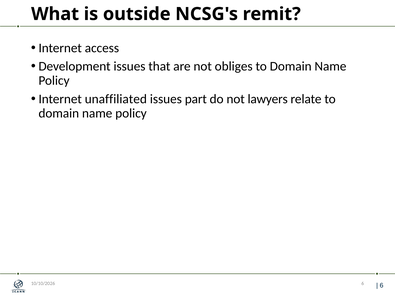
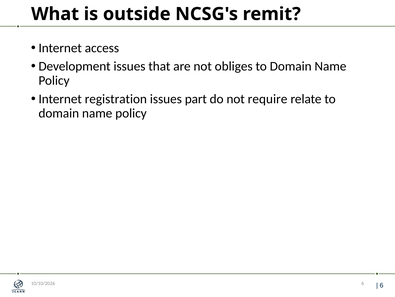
unaffiliated: unaffiliated -> registration (116, 99)
lawyers: lawyers -> require (268, 99)
